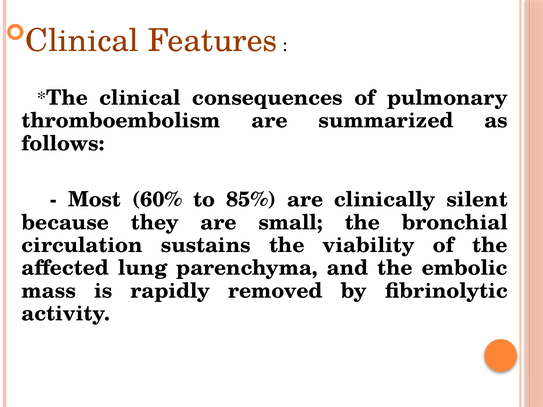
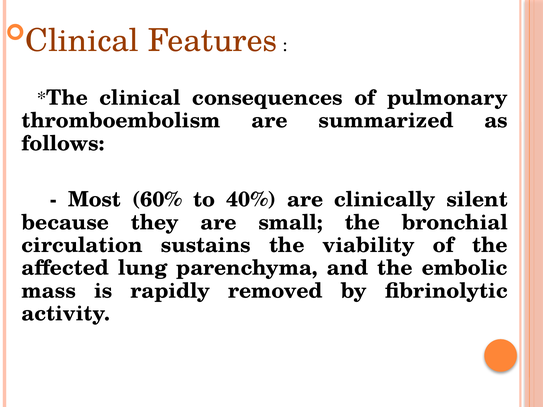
85%: 85% -> 40% (251, 200)
